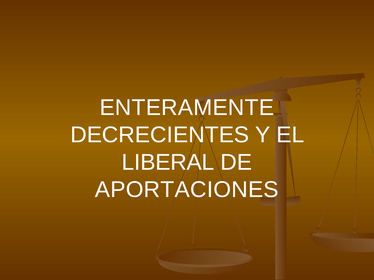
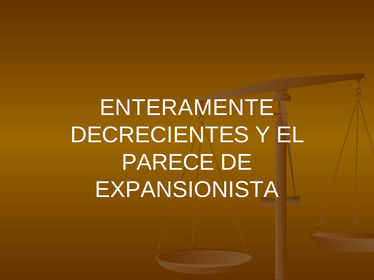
LIBERAL: LIBERAL -> PARECE (168, 163)
APORTACIONES: APORTACIONES -> EXPANSIONISTA (187, 190)
